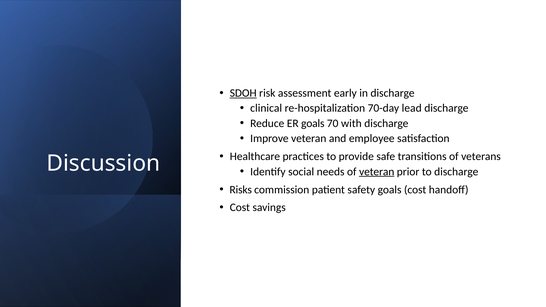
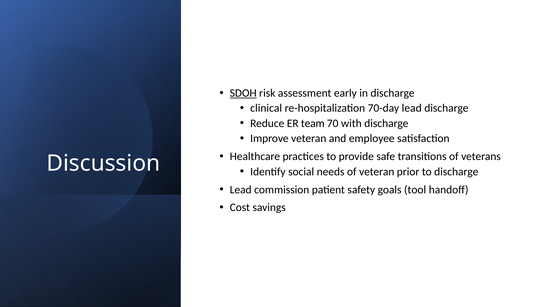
ER goals: goals -> team (313, 123)
veteran underline: present -> none (377, 172)
Risks: Risks -> Lead (241, 190)
goals cost: cost -> tool (415, 190)
